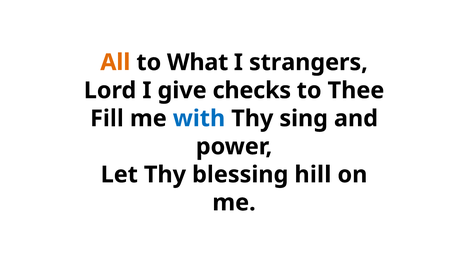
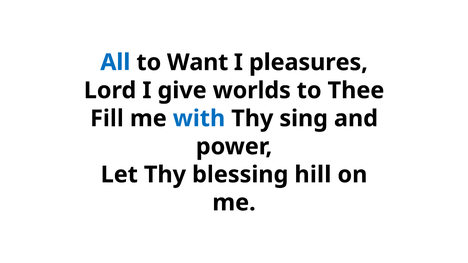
All colour: orange -> blue (115, 62)
What: What -> Want (198, 62)
strangers: strangers -> pleasures (308, 62)
checks: checks -> worlds (252, 91)
